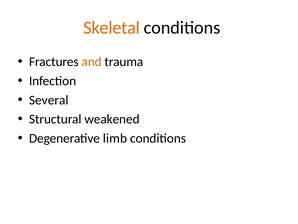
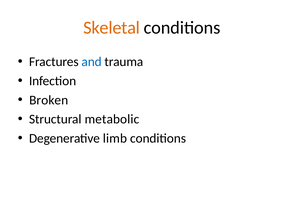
and colour: orange -> blue (92, 62)
Several: Several -> Broken (49, 100)
weakened: weakened -> metabolic (112, 119)
